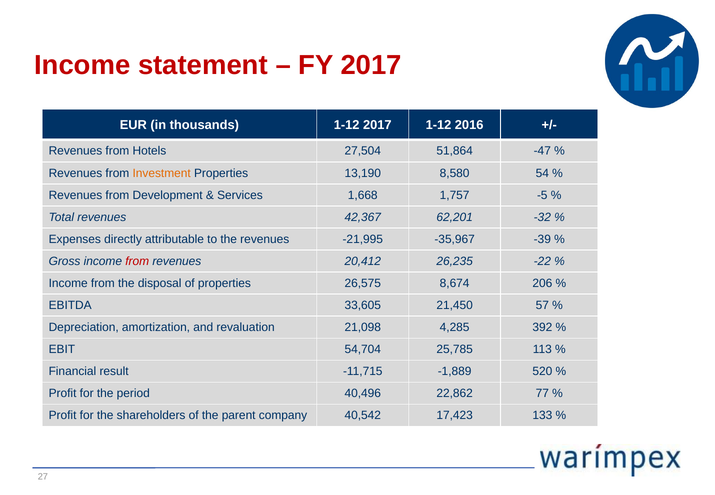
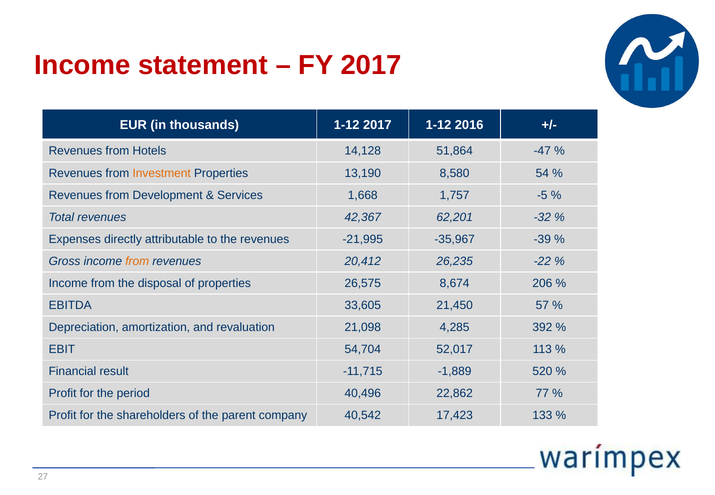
27,504: 27,504 -> 14,128 (363, 151)
from colour: red -> orange (137, 261)
25,785: 25,785 -> 52,017 (455, 349)
